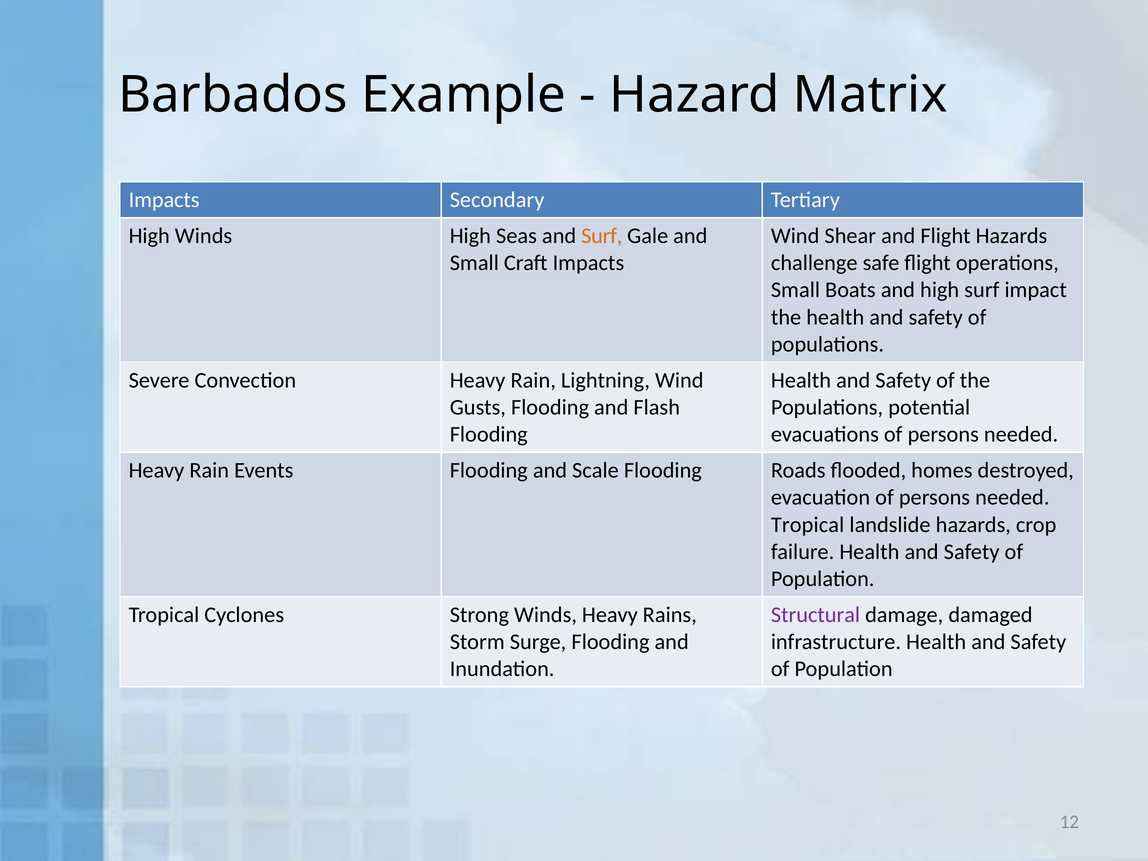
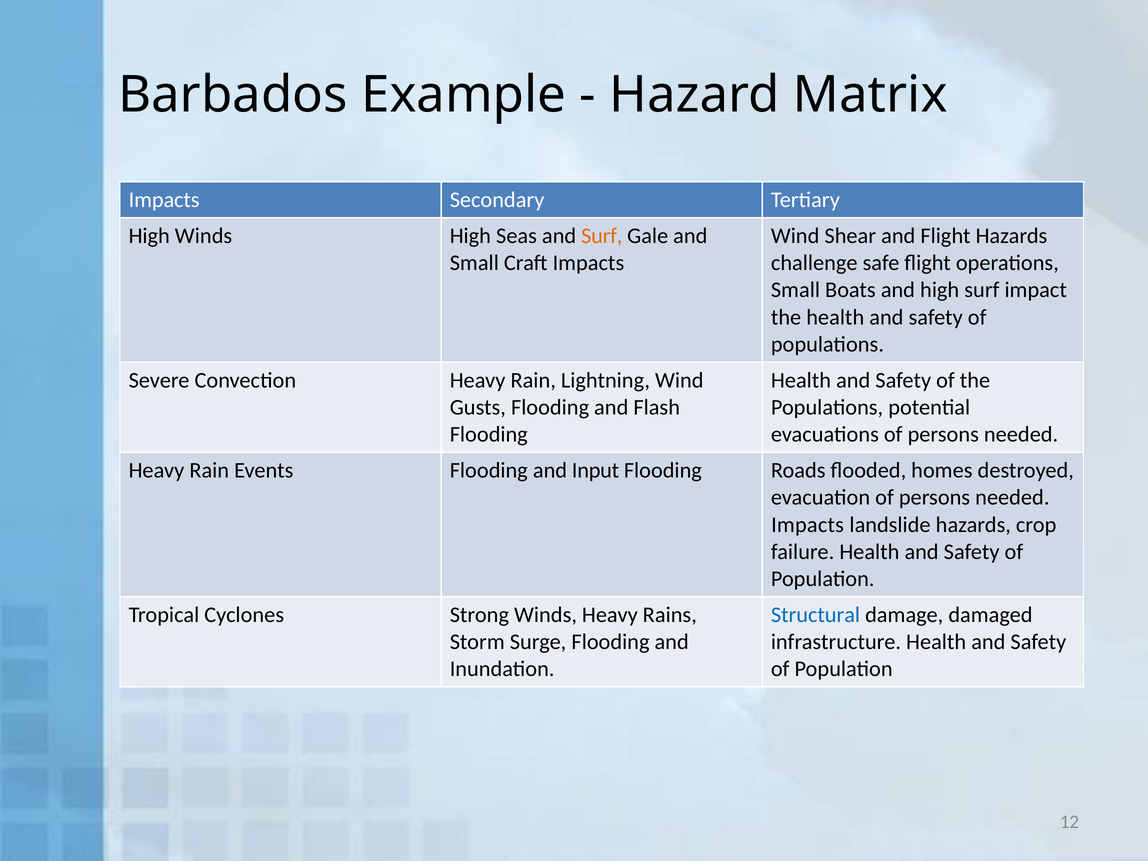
Scale: Scale -> Input (596, 470)
Tropical: Tropical -> Impacts (808, 525)
Structural colour: purple -> blue (816, 615)
